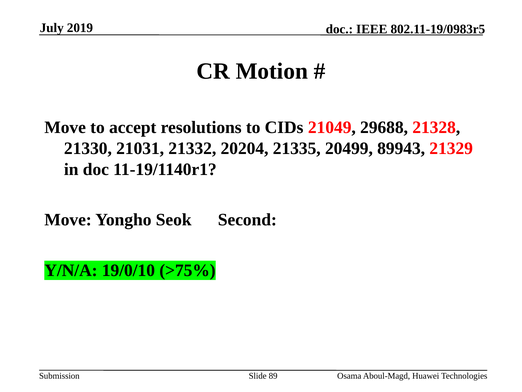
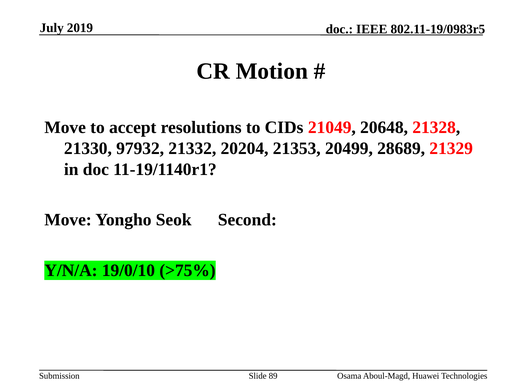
29688: 29688 -> 20648 (384, 127)
21031: 21031 -> 97932 (140, 148)
21335: 21335 -> 21353 (297, 148)
89943: 89943 -> 28689 (401, 148)
